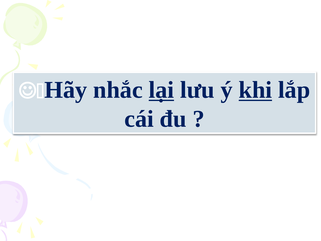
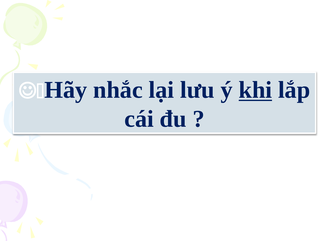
lại underline: present -> none (161, 90)
